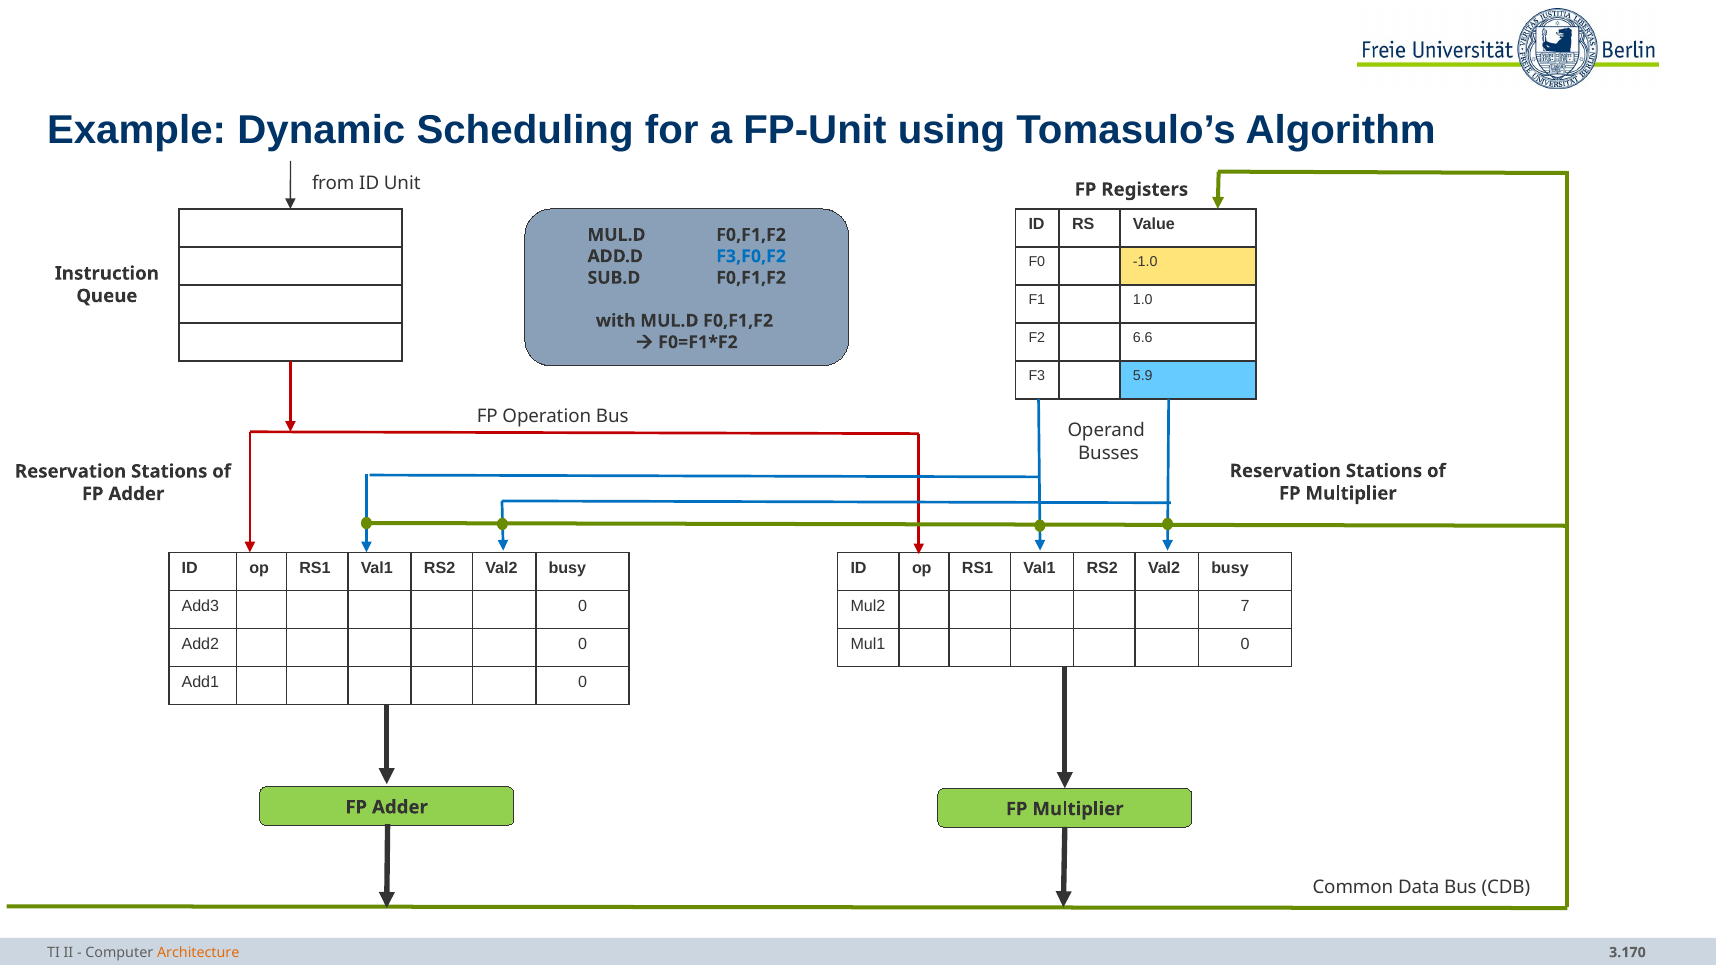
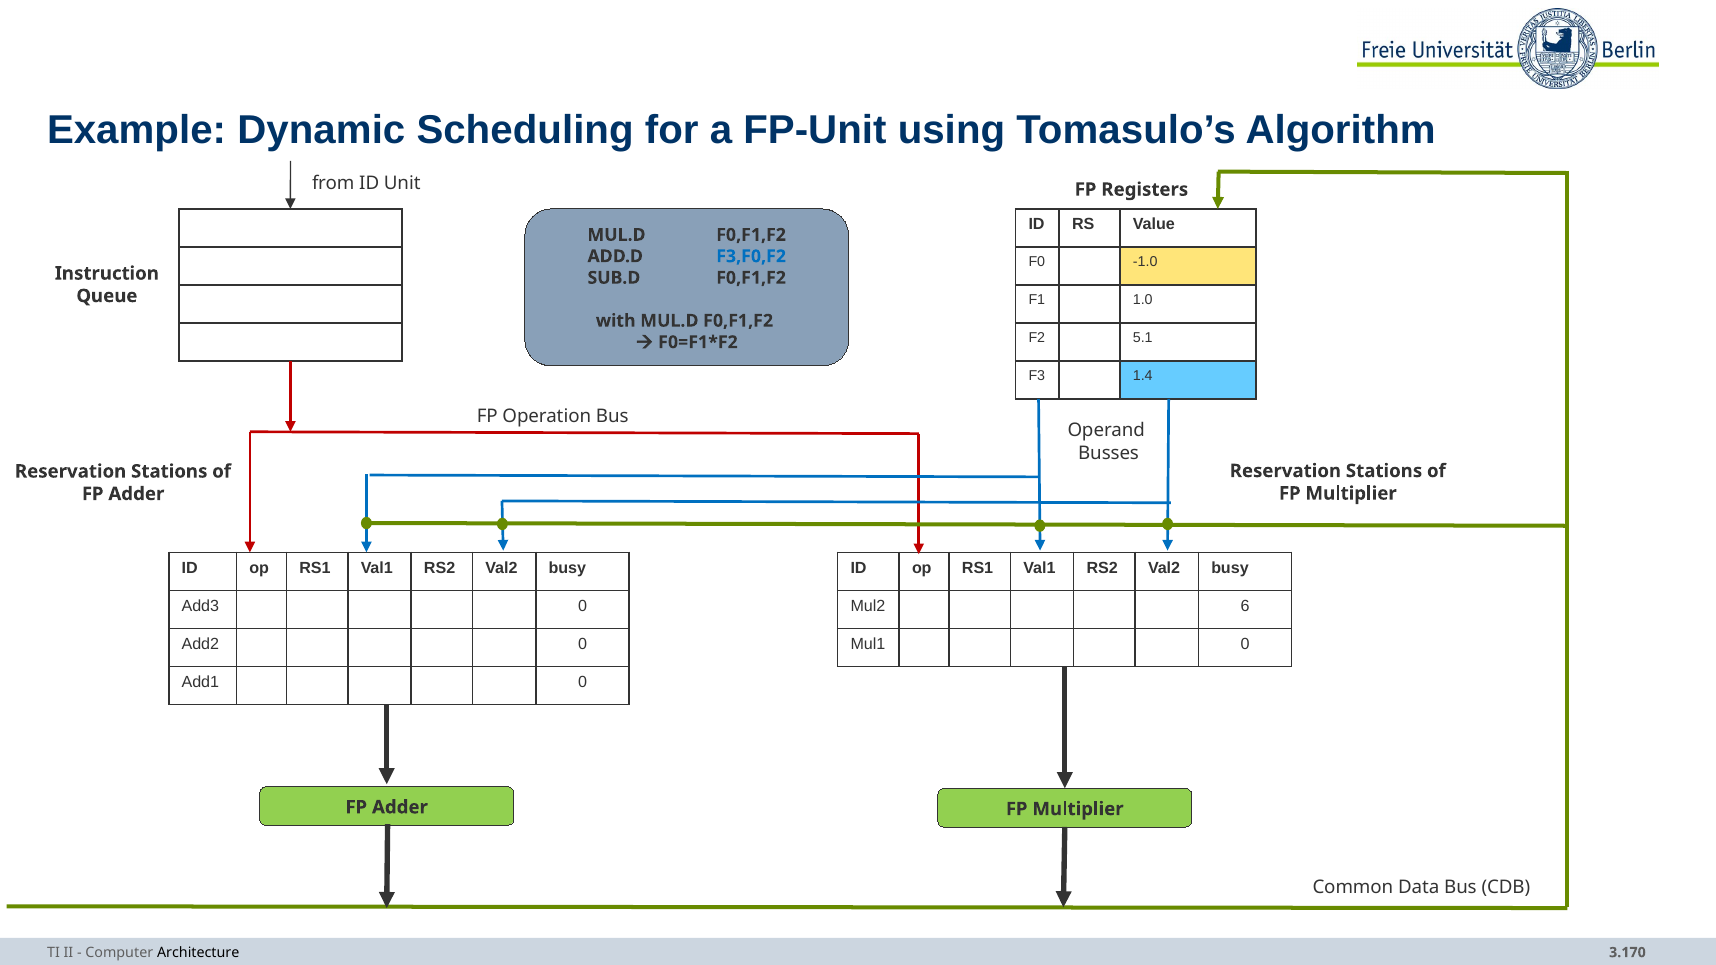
6.6: 6.6 -> 5.1 (1143, 338)
5.9: 5.9 -> 1.4 (1143, 376)
7: 7 -> 6 (1245, 606)
Architecture colour: orange -> black (198, 953)
